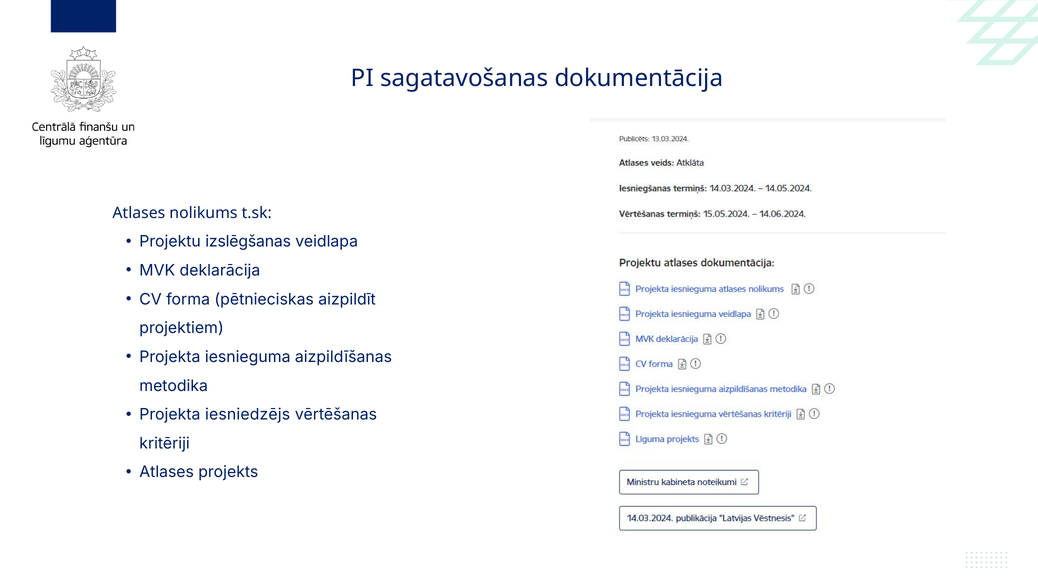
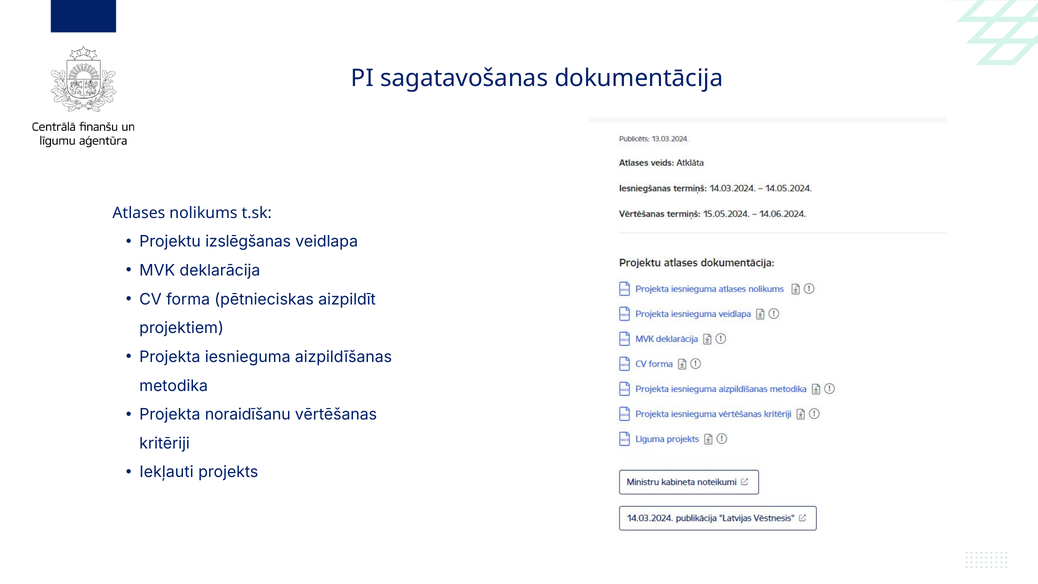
iesniedzējs: iesniedzējs -> noraidīšanu (248, 415)
Atlases: Atlases -> Iekļauti (167, 472)
